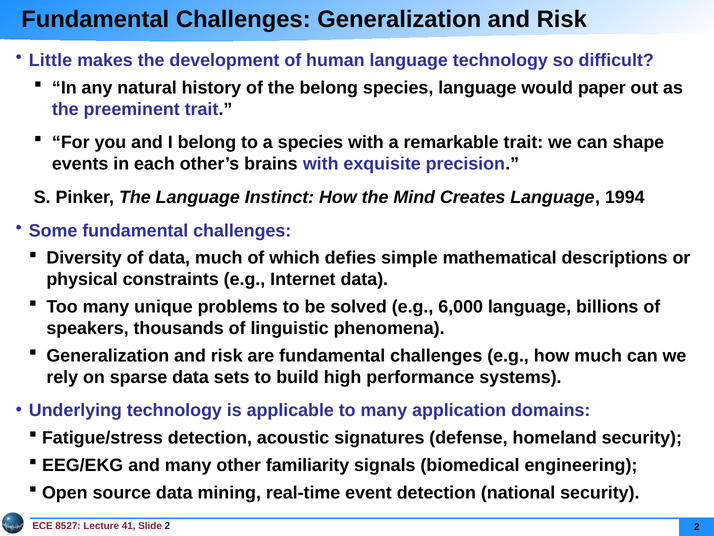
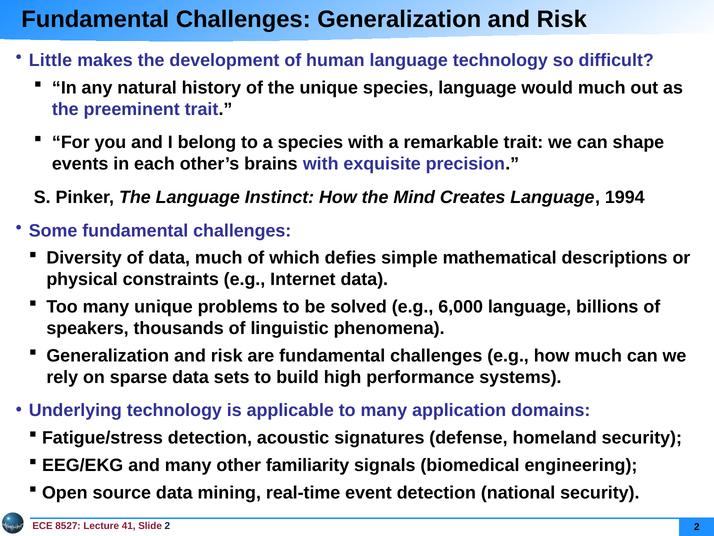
the belong: belong -> unique (329, 88)
would paper: paper -> much (602, 88)
